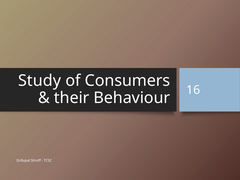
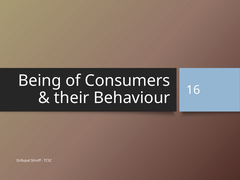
Study: Study -> Being (40, 81)
